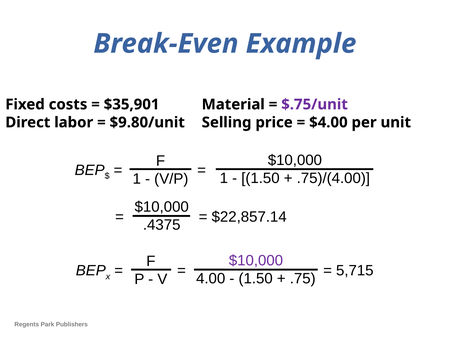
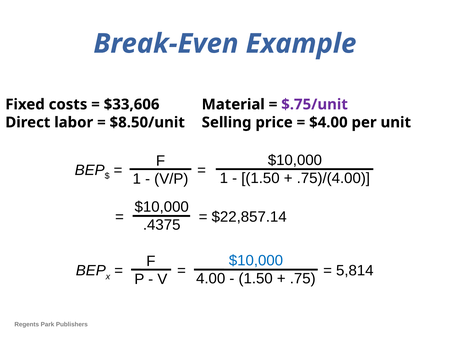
$35,901: $35,901 -> $33,606 (132, 105)
$9.80/unit: $9.80/unit -> $8.50/unit (147, 123)
$10,000 colour: purple -> blue (256, 261)
5,715: 5,715 -> 5,814 (355, 271)
